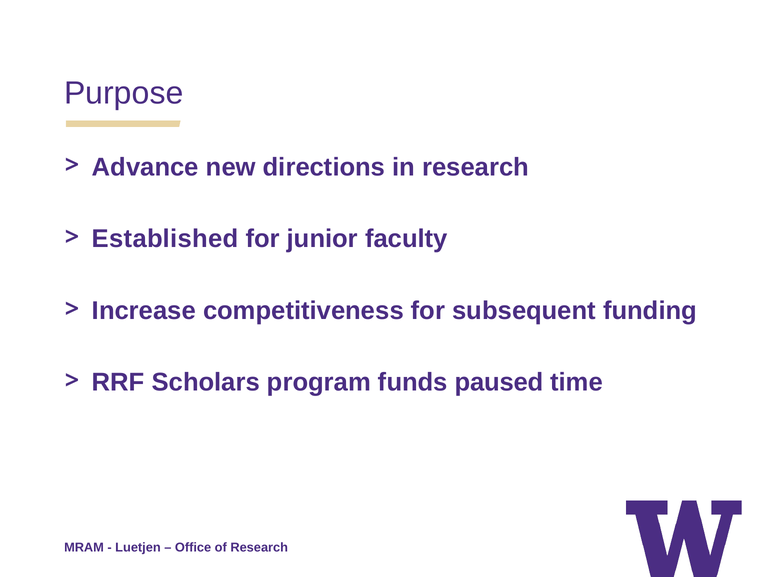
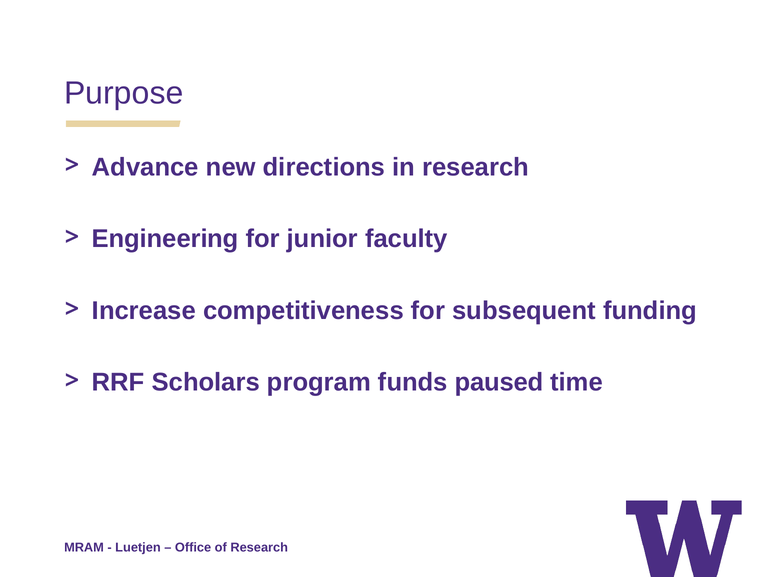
Established: Established -> Engineering (165, 239)
